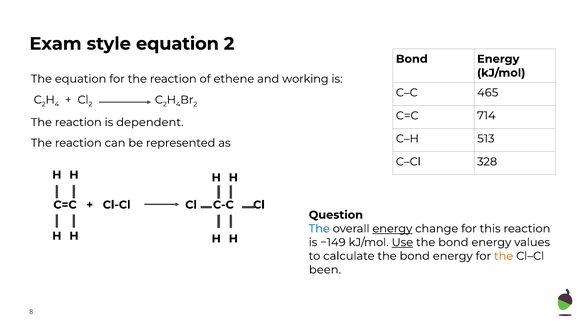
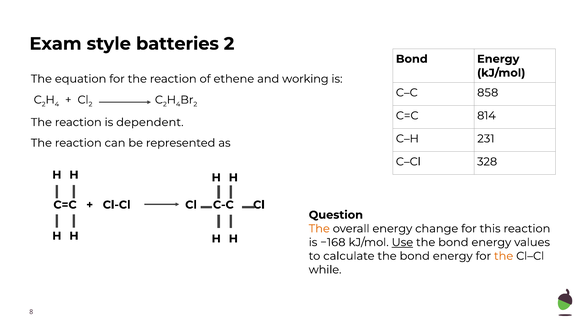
style equation: equation -> batteries (177, 44)
465: 465 -> 858 (488, 93)
714: 714 -> 814 (486, 116)
513: 513 -> 231 (486, 138)
The colour: blue -> orange (319, 228)
energy underline: present -> none (392, 228)
−149: −149 -> −168 (333, 242)
been: been -> while (325, 269)
